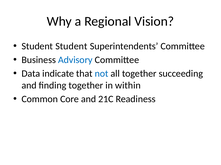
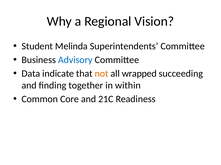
Student Student: Student -> Melinda (71, 46)
not colour: blue -> orange (102, 74)
all together: together -> wrapped (139, 74)
